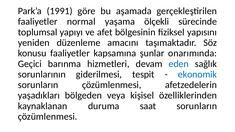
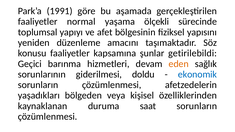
onarımında: onarımında -> getirilebildi (192, 53)
eden colour: blue -> orange (179, 64)
tespit: tespit -> doldu (143, 74)
